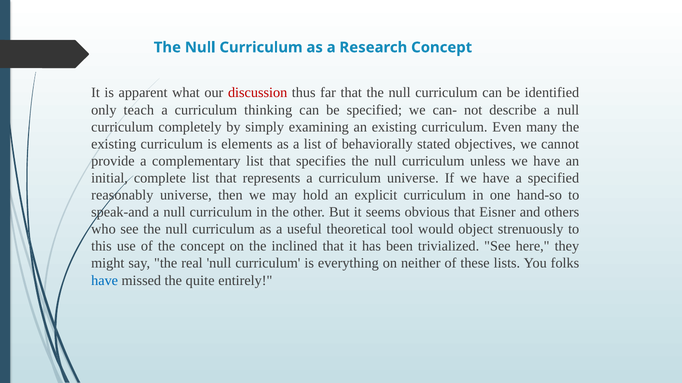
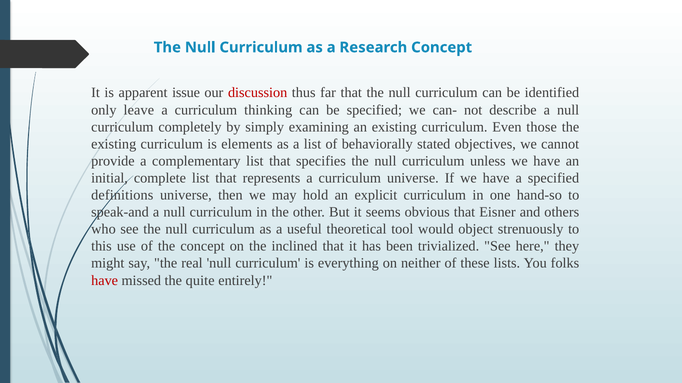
what: what -> issue (186, 93)
teach: teach -> leave (139, 110)
many: many -> those (542, 127)
reasonably: reasonably -> definitions (122, 195)
have colour: blue -> red (105, 281)
